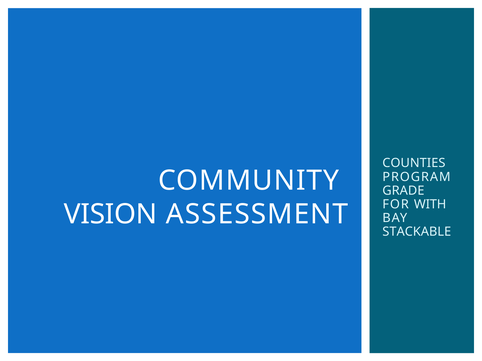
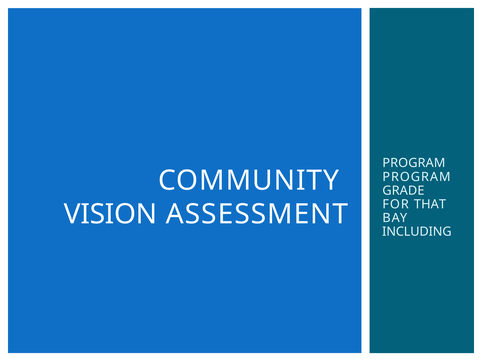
COUNTIES: COUNTIES -> PROGRAM (414, 163)
WITH: WITH -> THAT (430, 205)
STACKABLE: STACKABLE -> INCLUDING (417, 232)
